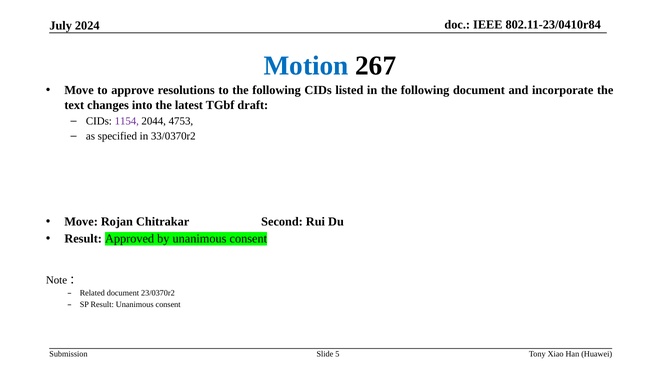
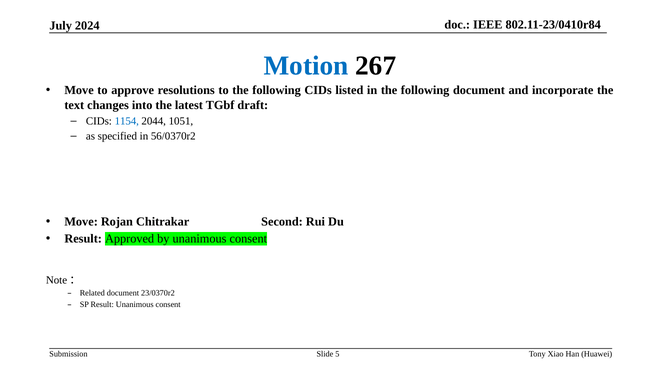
1154 colour: purple -> blue (127, 121)
4753: 4753 -> 1051 (181, 121)
33/0370r2: 33/0370r2 -> 56/0370r2 (173, 136)
